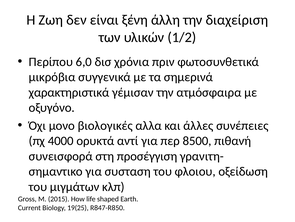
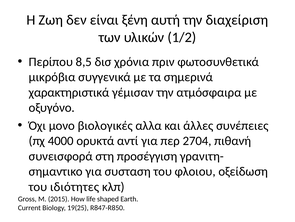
άλλη: άλλη -> αυτή (166, 20)
6,0: 6,0 -> 8,5 (84, 62)
8500: 8500 -> 2704 (197, 140)
μιγμάτων: μιγμάτων -> ιδιότητες (75, 186)
